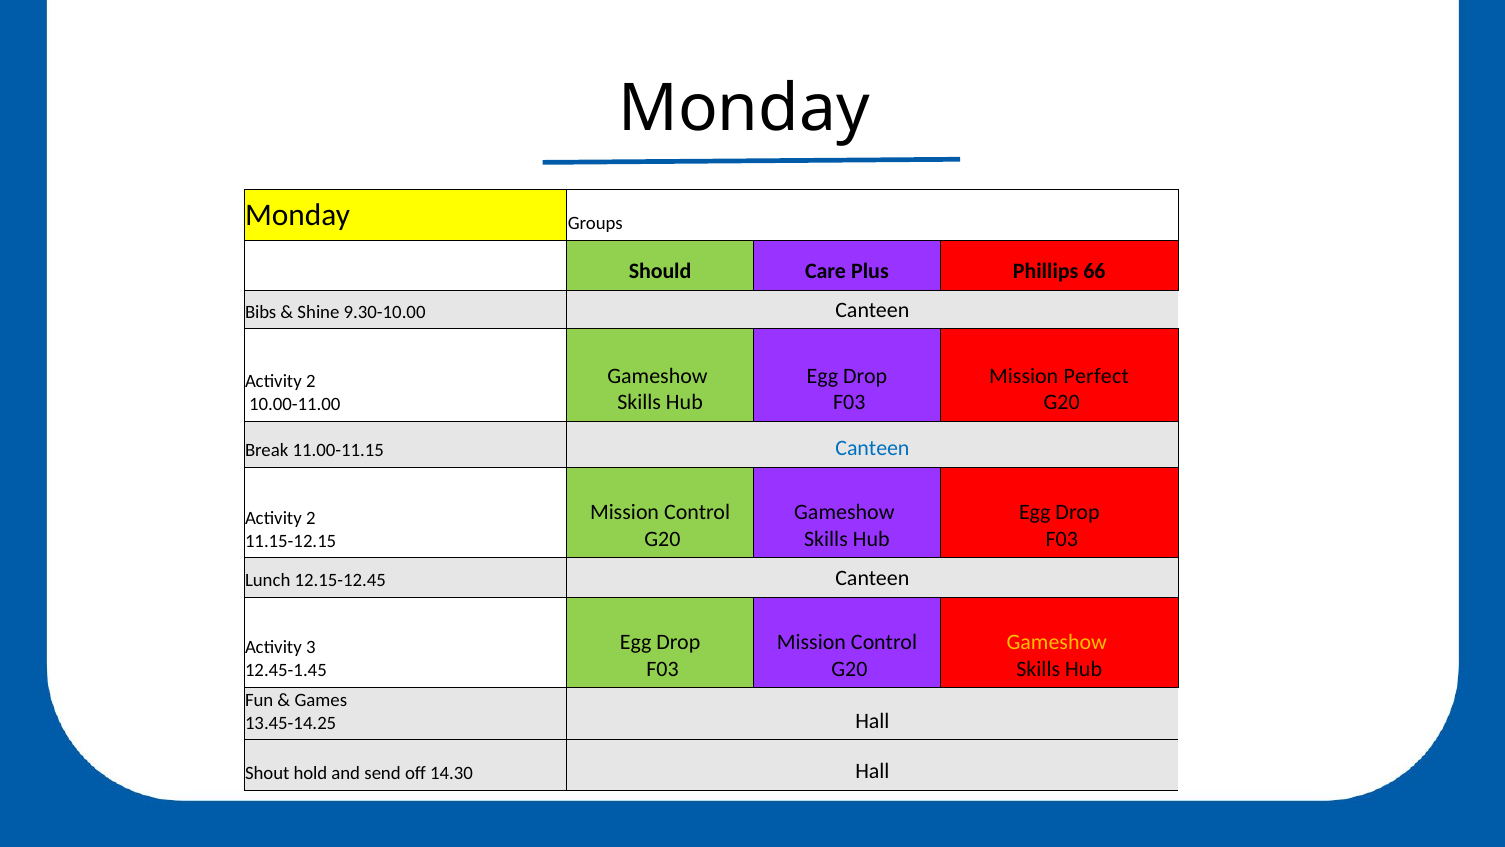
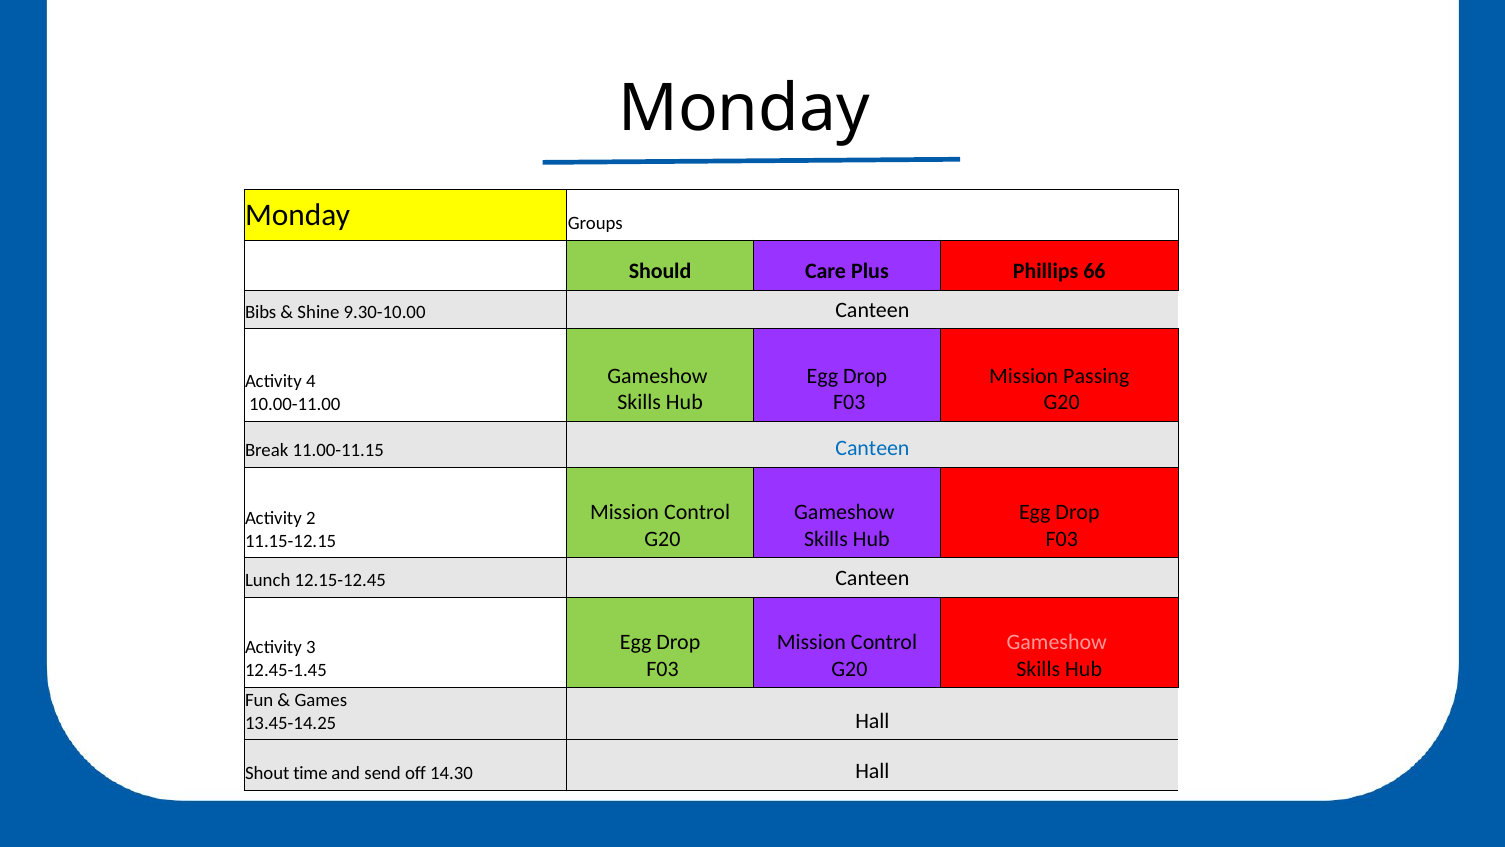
Perfect: Perfect -> Passing (1096, 376)
2: 2 -> 4 (311, 381)
Gameshow colour: yellow -> pink (1057, 642)
hold: hold -> time (310, 773)
